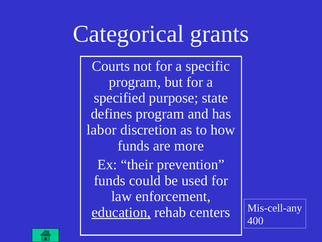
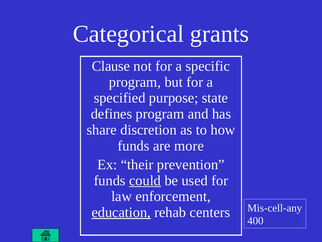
Courts: Courts -> Clause (111, 66)
labor: labor -> share (102, 130)
could underline: none -> present (145, 180)
